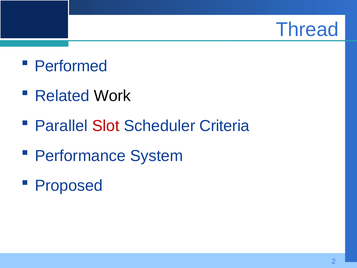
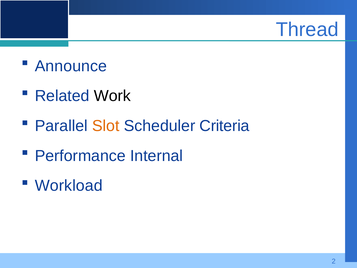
Performed: Performed -> Announce (71, 66)
Slot colour: red -> orange (106, 126)
System: System -> Internal (157, 156)
Proposed: Proposed -> Workload (69, 186)
